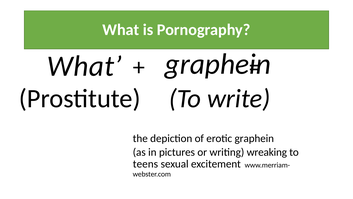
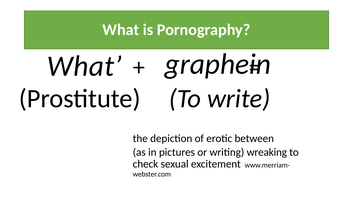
erotic graphein: graphein -> between (254, 138)
teens: teens -> check (146, 164)
